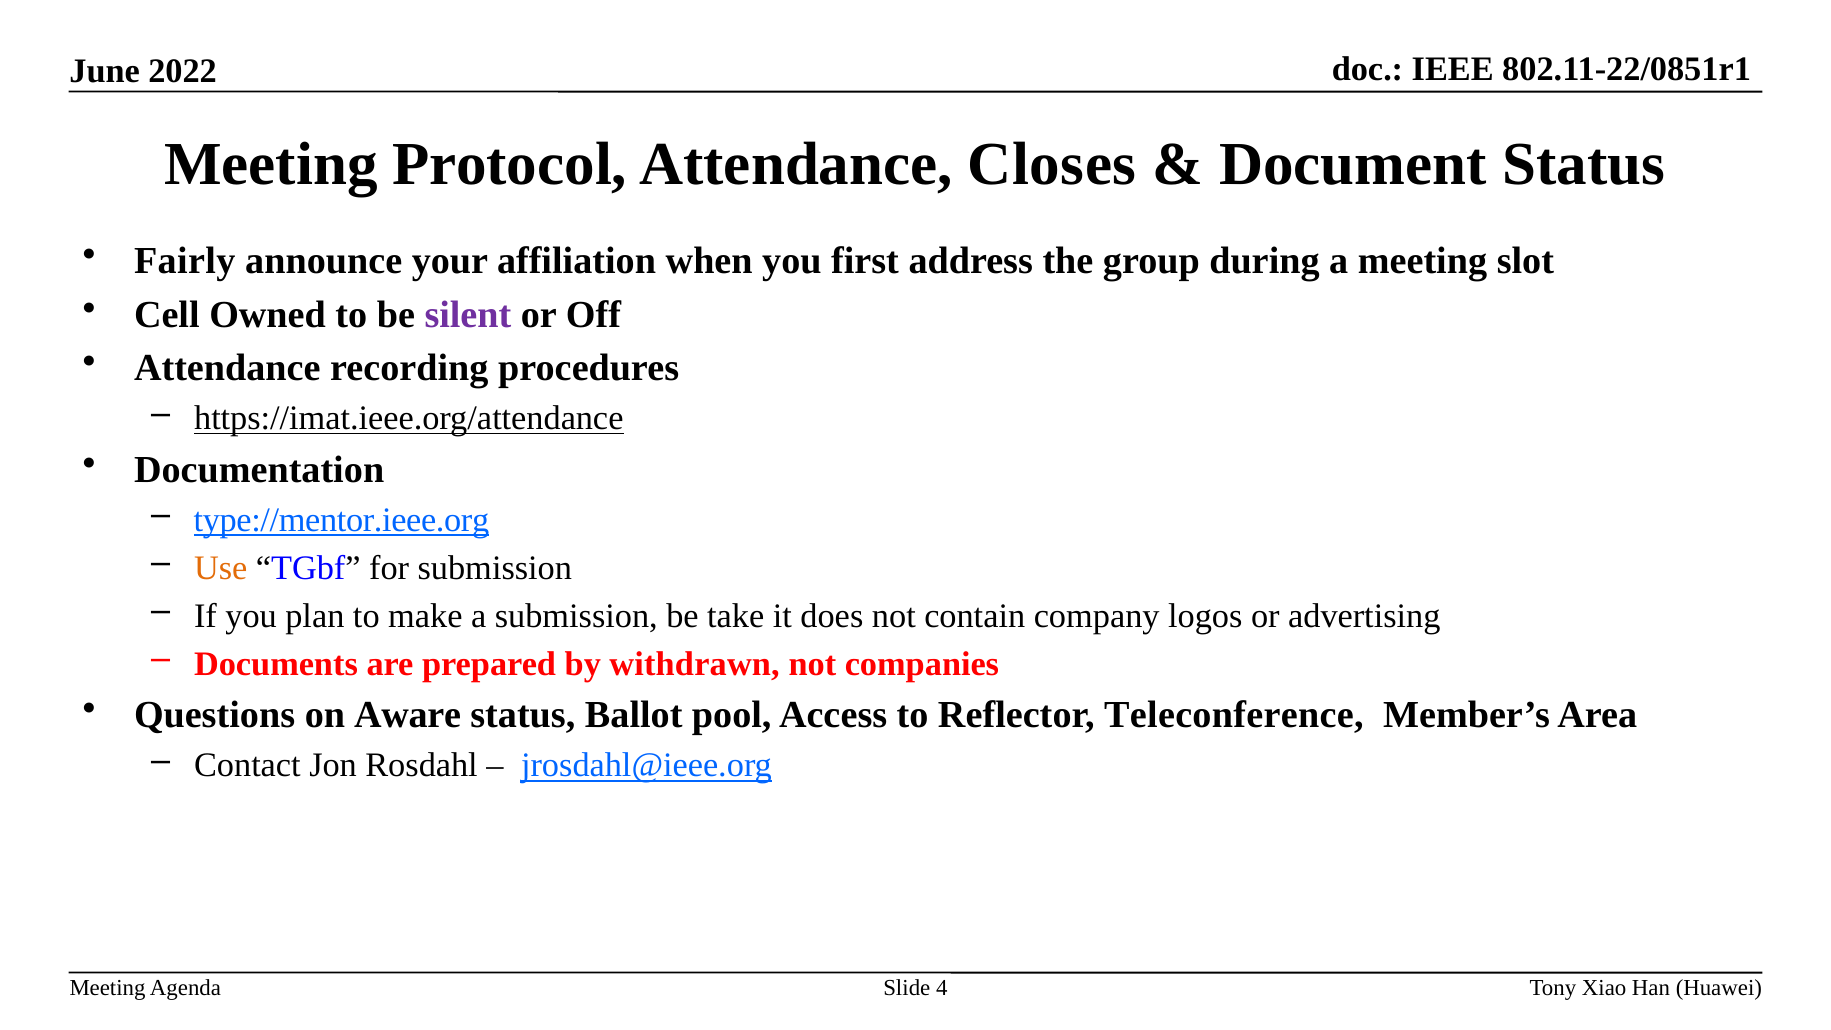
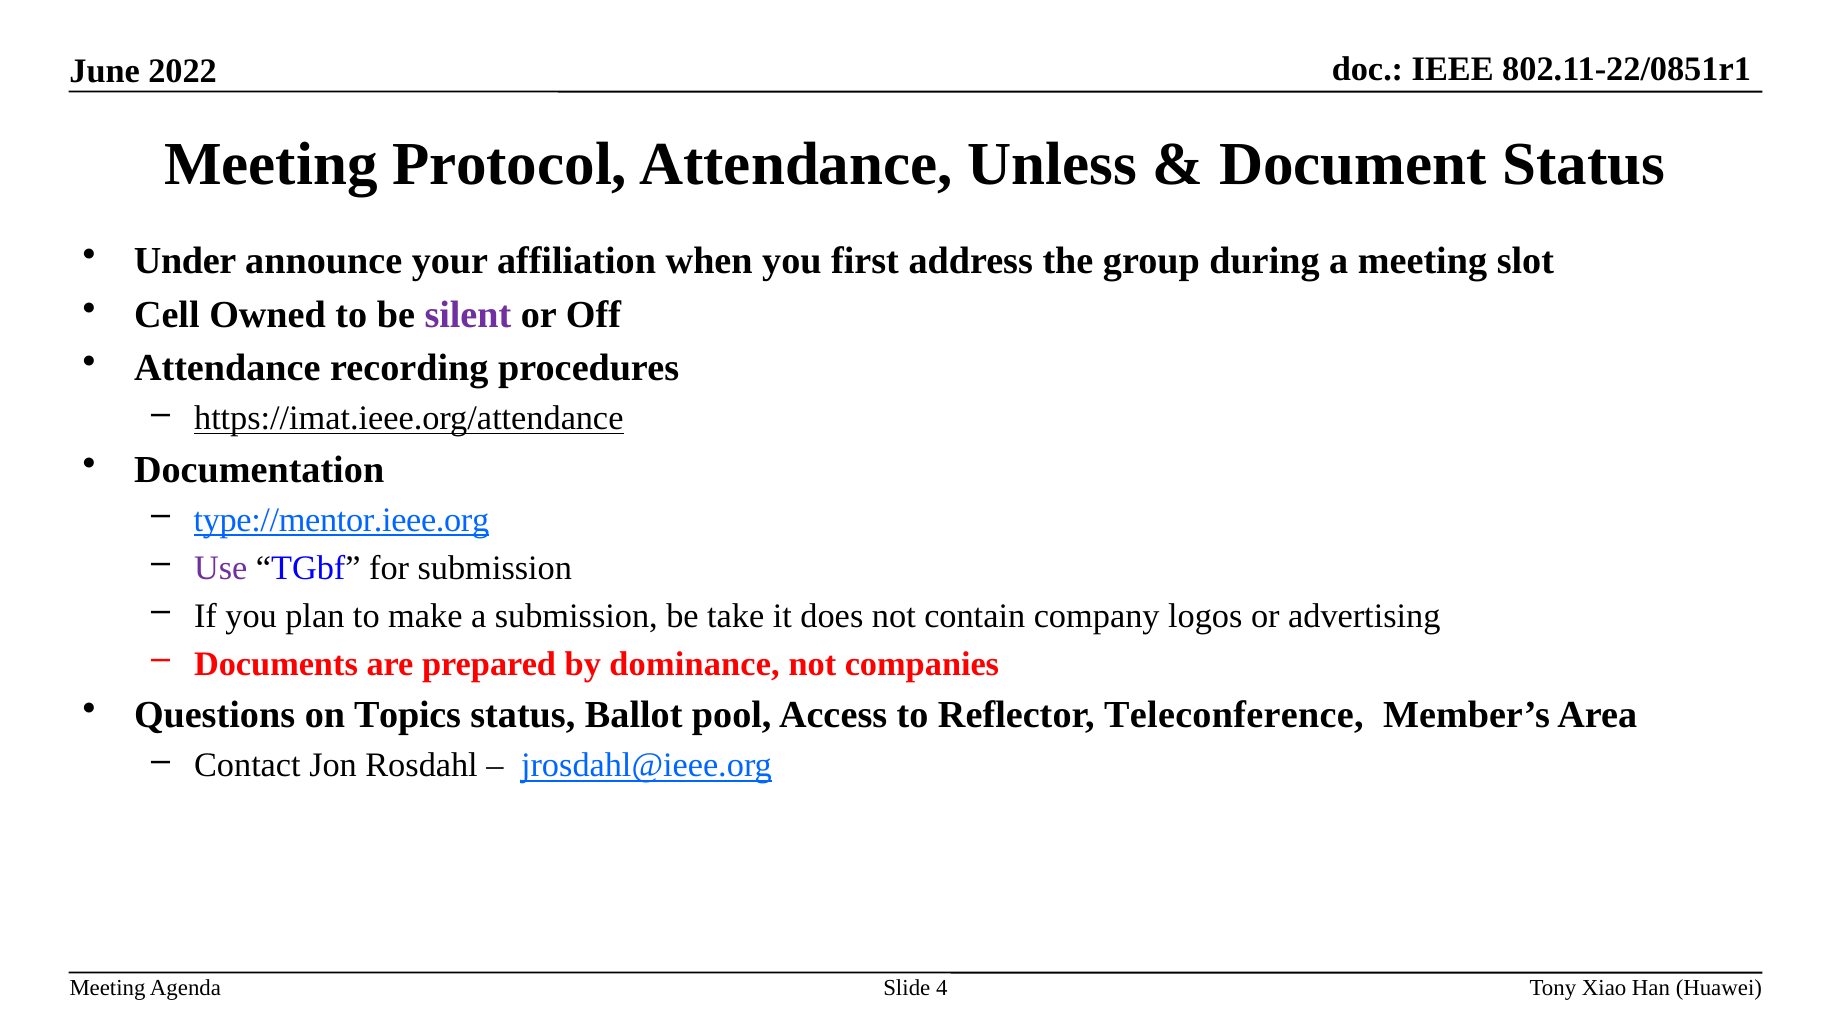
Closes: Closes -> Unless (1052, 164)
Fairly: Fairly -> Under (185, 261)
Use colour: orange -> purple (221, 568)
withdrawn: withdrawn -> dominance (695, 664)
Aware: Aware -> Topics (407, 715)
